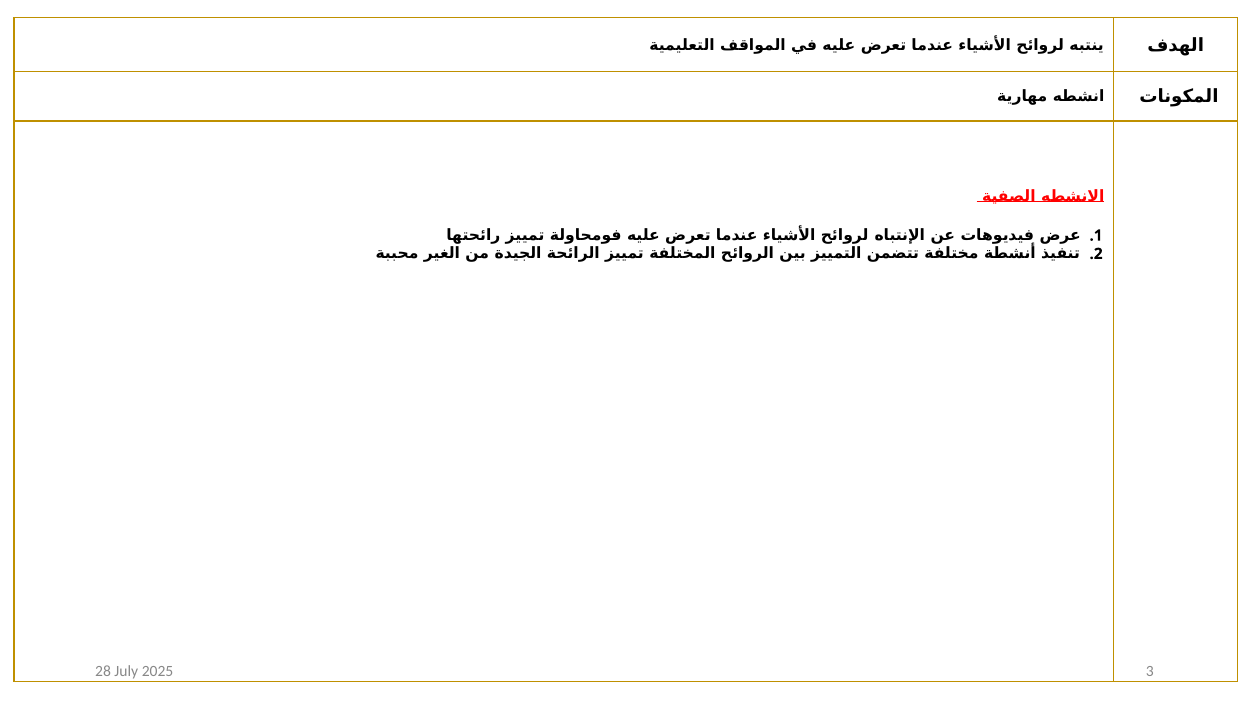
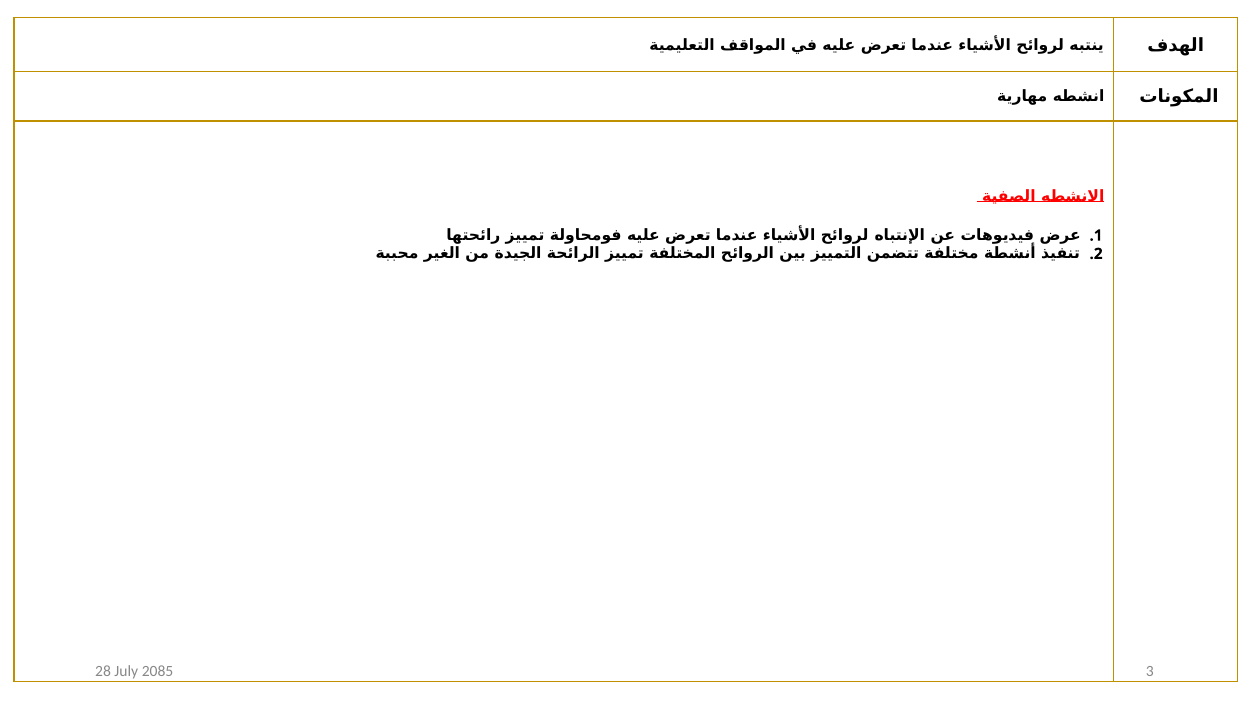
2025: 2025 -> 2085 (158, 671)
